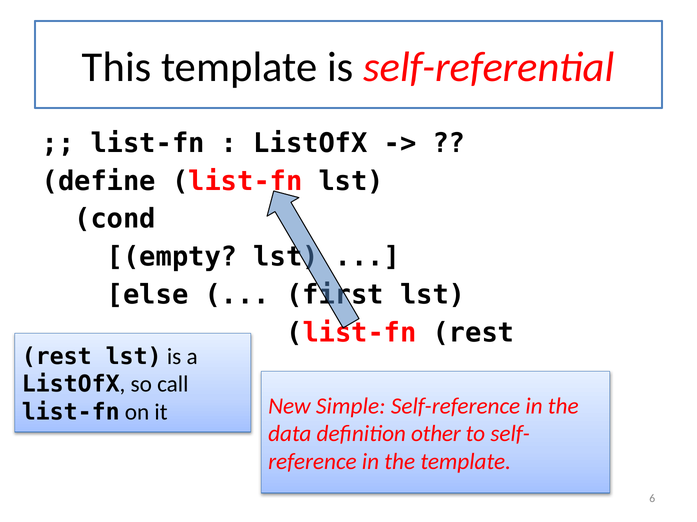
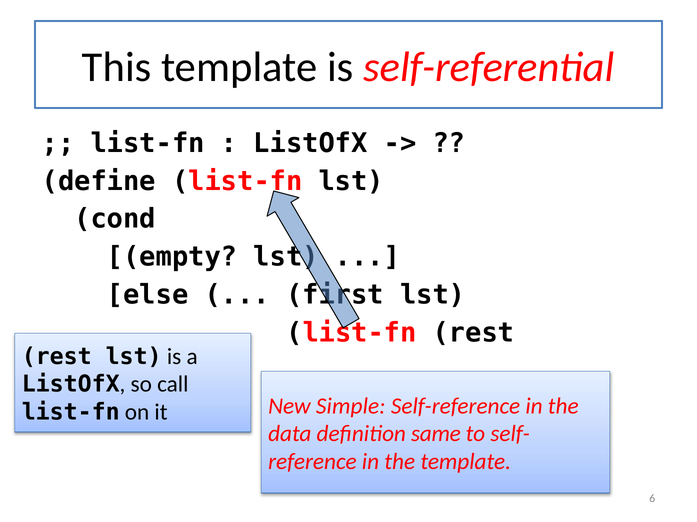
other: other -> same (436, 434)
